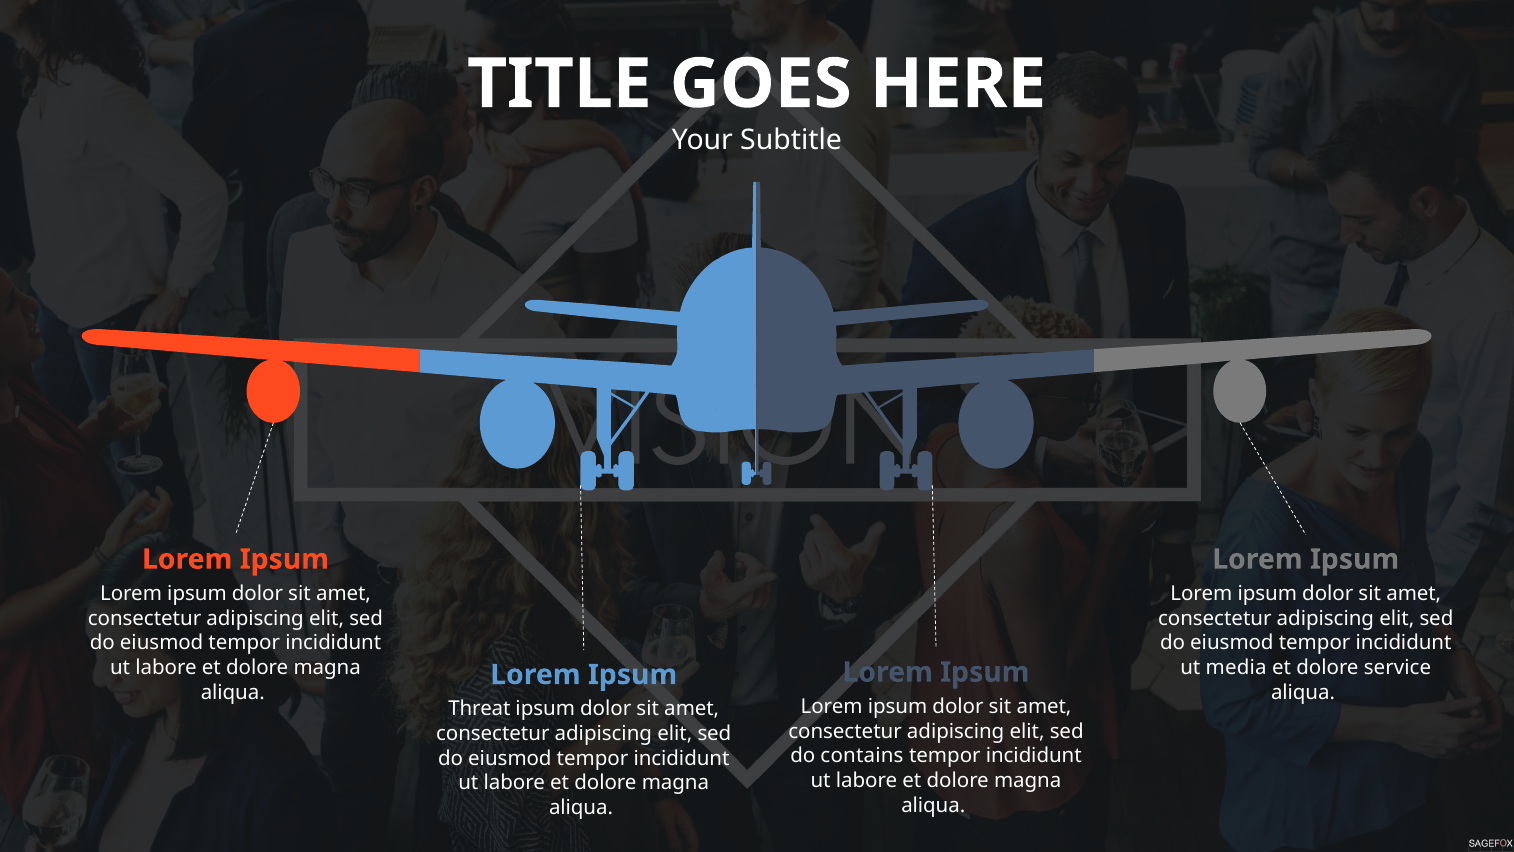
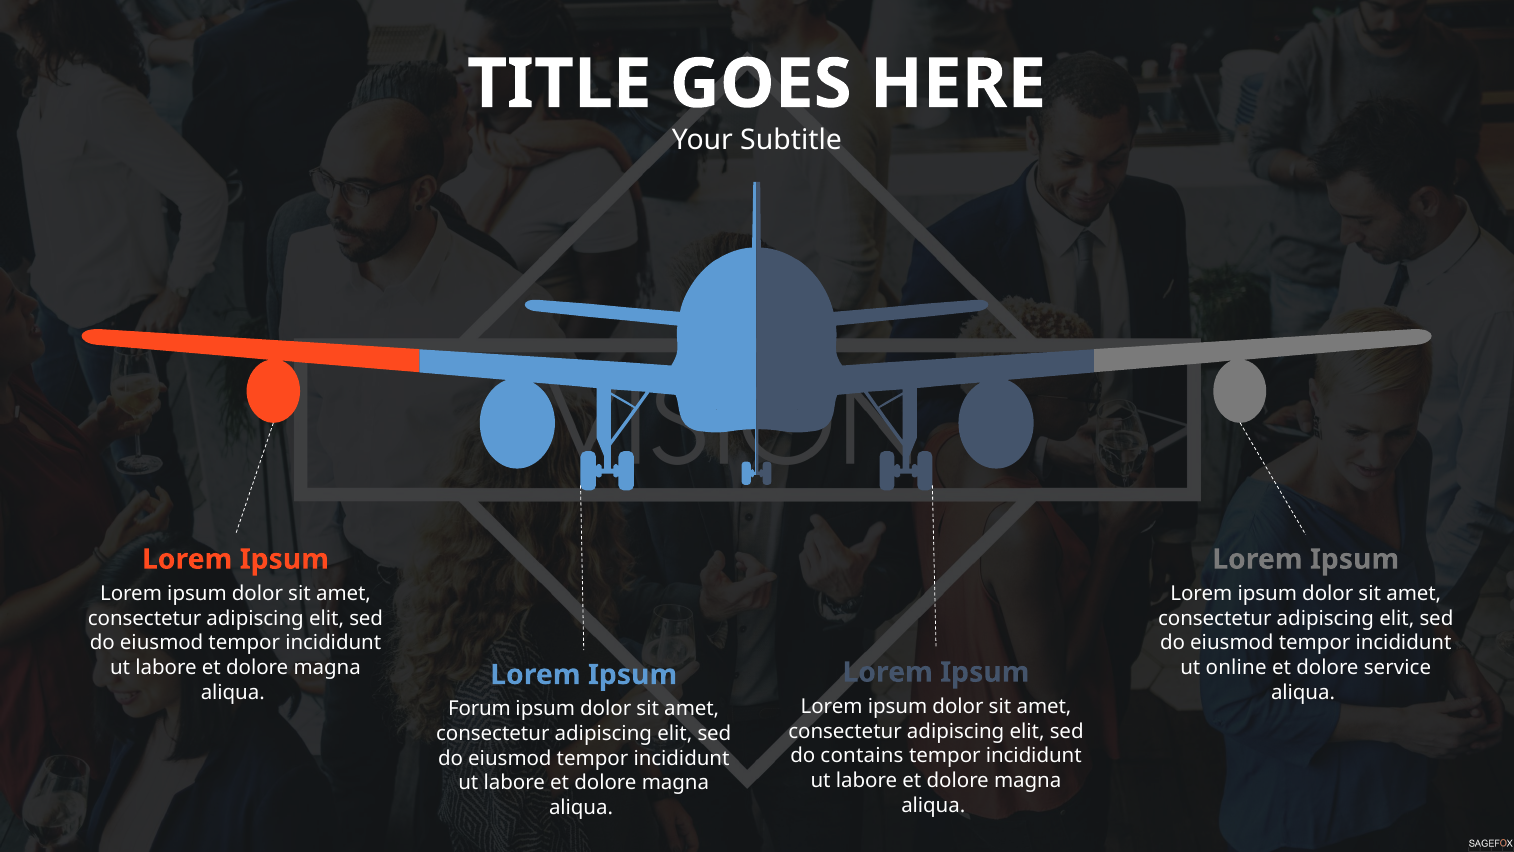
media: media -> online (1236, 667)
Threat: Threat -> Forum (479, 709)
